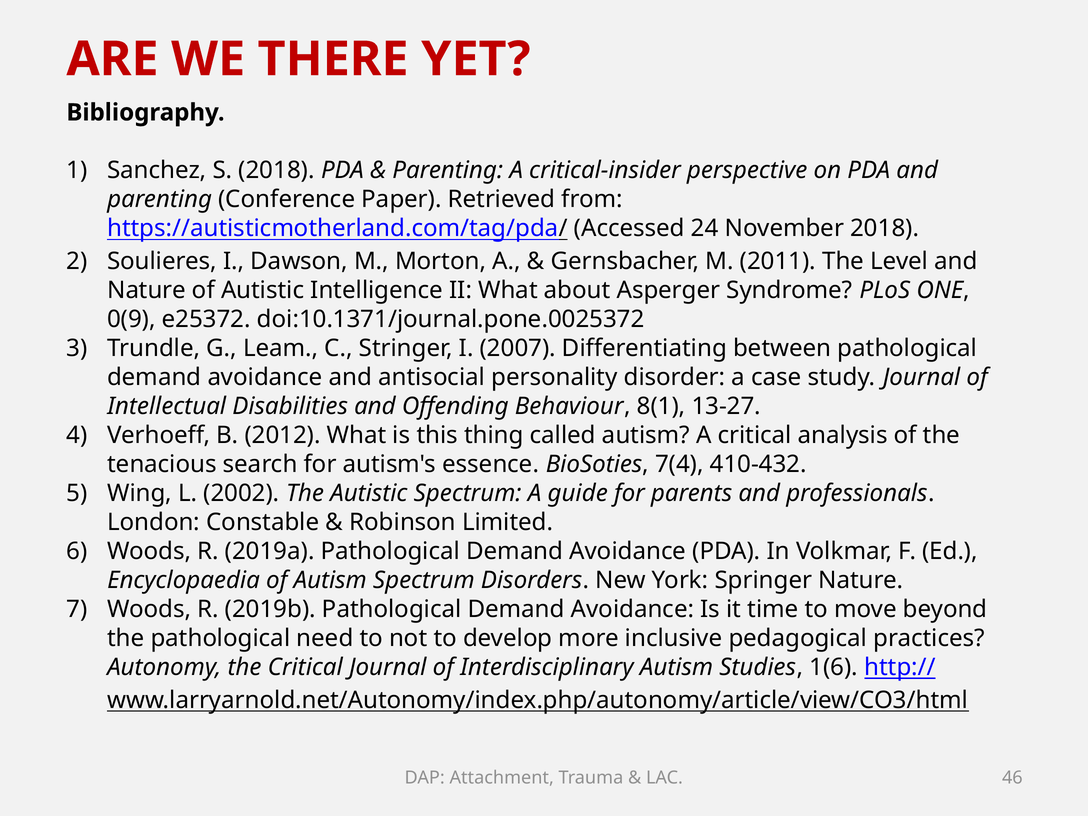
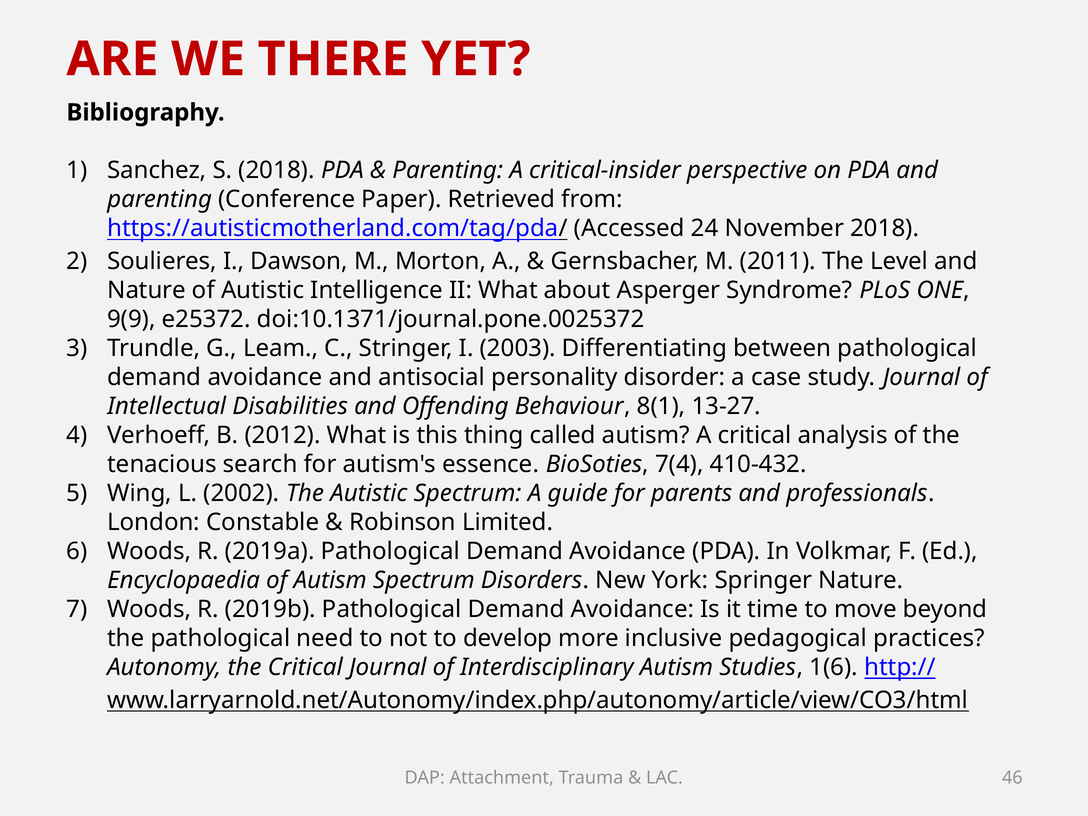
0(9: 0(9 -> 9(9 (131, 319)
2007: 2007 -> 2003 (518, 348)
